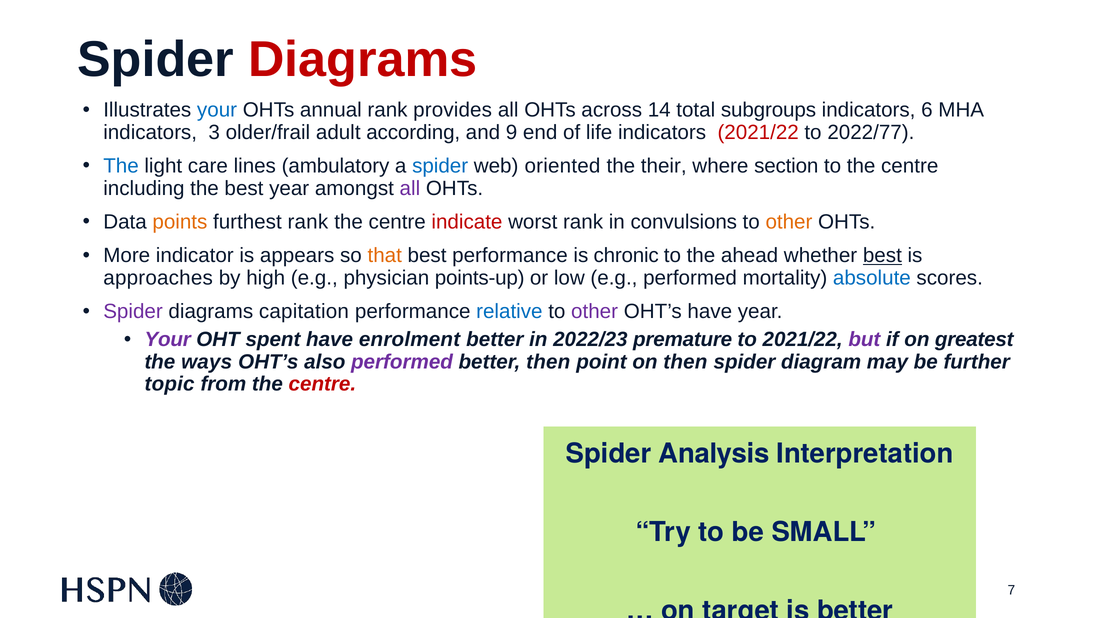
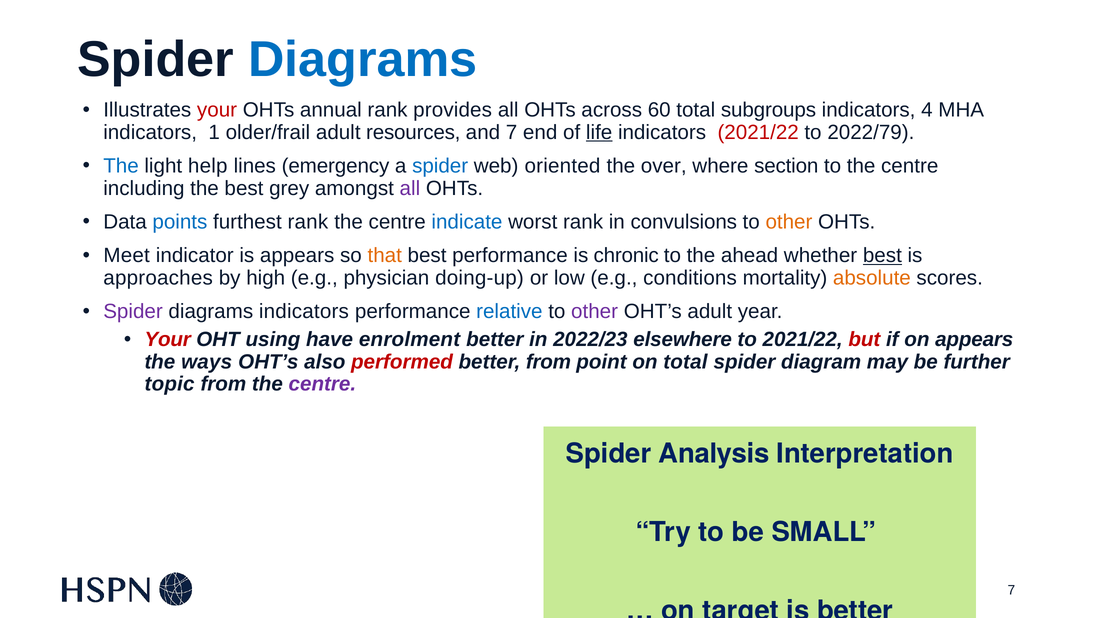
Diagrams colour: red -> blue (363, 59)
your colour: blue -> red (217, 110)
14: 14 -> 60 (659, 110)
6: 6 -> 4 (927, 110)
3: 3 -> 1 (214, 132)
according: according -> resources (413, 132)
and 9: 9 -> 7 (512, 132)
life underline: none -> present (599, 132)
2022/77: 2022/77 -> 2022/79 (871, 132)
care: care -> help (208, 166)
ambulatory: ambulatory -> emergency (335, 166)
their: their -> over (664, 166)
best year: year -> grey (289, 188)
points colour: orange -> blue (180, 222)
indicate colour: red -> blue (467, 222)
More: More -> Meet (127, 256)
points-up: points-up -> doing-up (480, 278)
e.g performed: performed -> conditions (690, 278)
absolute colour: blue -> orange (872, 278)
diagrams capitation: capitation -> indicators (304, 312)
OHT’s have: have -> adult (710, 312)
Your colour: purple -> red (168, 340)
spent: spent -> using (273, 340)
premature: premature -> elsewhere (683, 340)
but colour: purple -> red (864, 340)
on greatest: greatest -> appears (974, 340)
performed colour: purple -> red (402, 362)
better then: then -> from (548, 362)
on then: then -> total (685, 362)
centre colour: red -> purple (322, 384)
